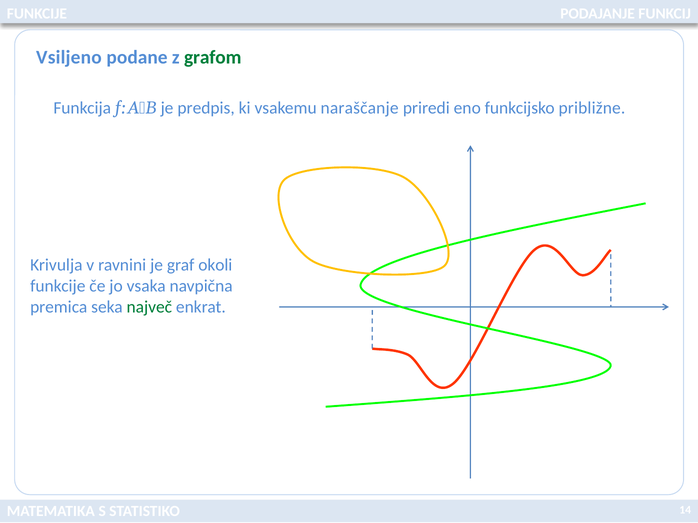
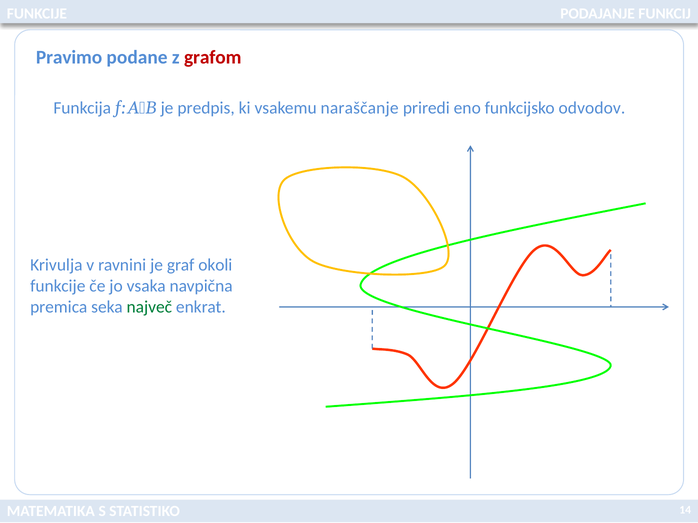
Vsiljeno: Vsiljeno -> Pravimo (69, 57)
grafom colour: green -> red (213, 57)
približne: približne -> odvodov (592, 108)
